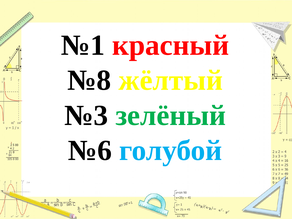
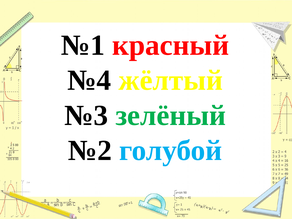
№8: №8 -> №4 (89, 80)
№6: №6 -> №2 (90, 150)
